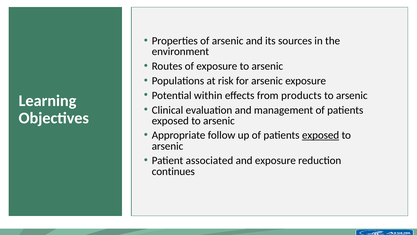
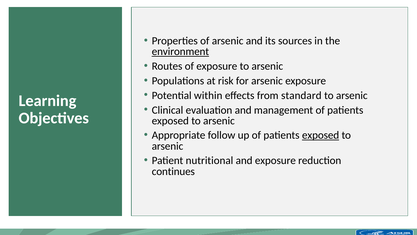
environment underline: none -> present (180, 51)
products: products -> standard (301, 95)
associated: associated -> nutritional (209, 160)
